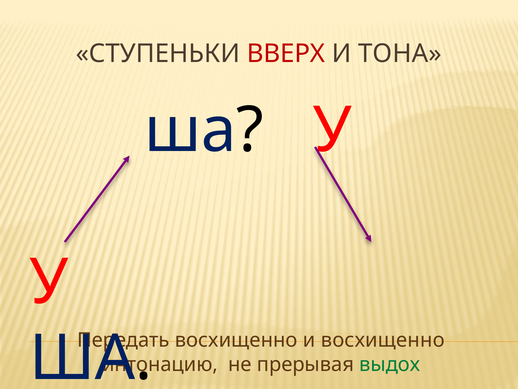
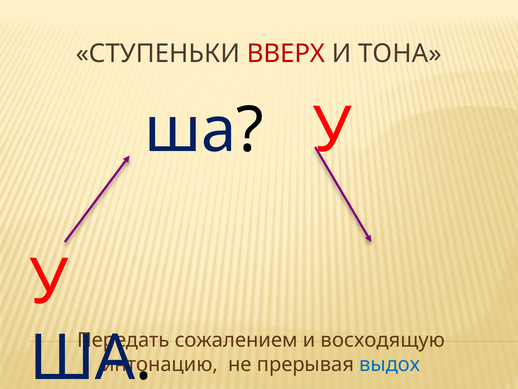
восхищенно: восхищенно -> сожалением (236, 340)
и восхищенно: восхищенно -> восходящую (383, 340)
выдох colour: green -> blue (390, 364)
